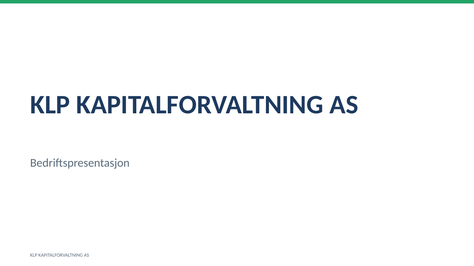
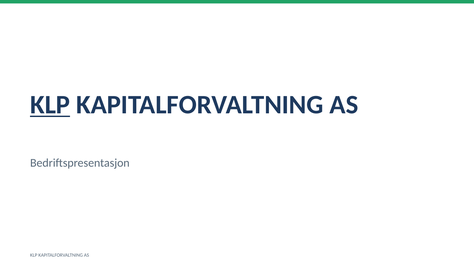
KLP underline: none -> present (50, 105)
